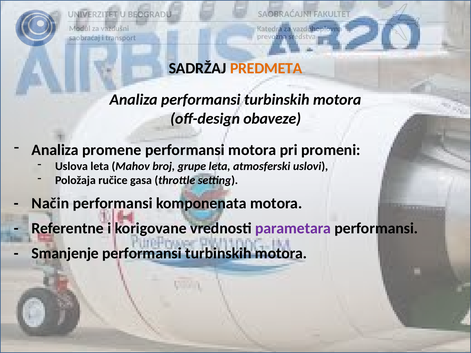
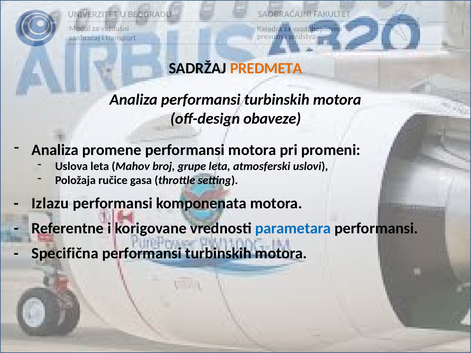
Način: Način -> Izlazu (50, 203)
parametara colour: purple -> blue (293, 229)
Smanjenje: Smanjenje -> Specifična (65, 254)
